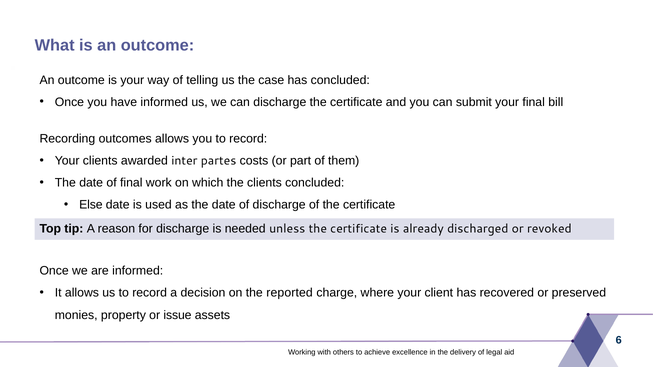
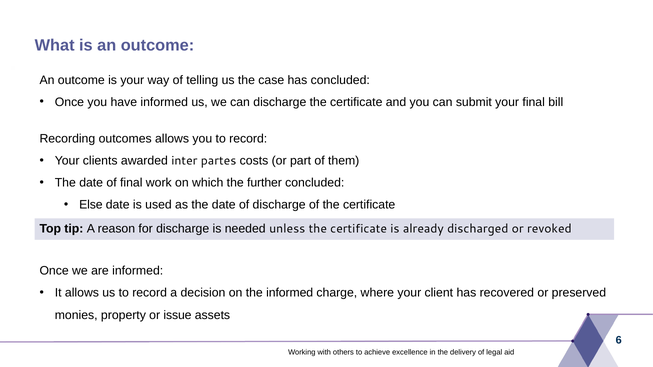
the clients: clients -> further (264, 183)
the reported: reported -> informed (290, 293)
